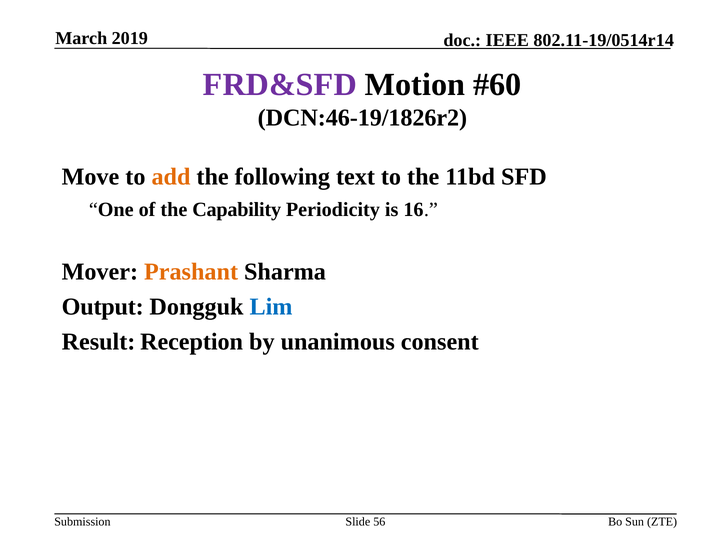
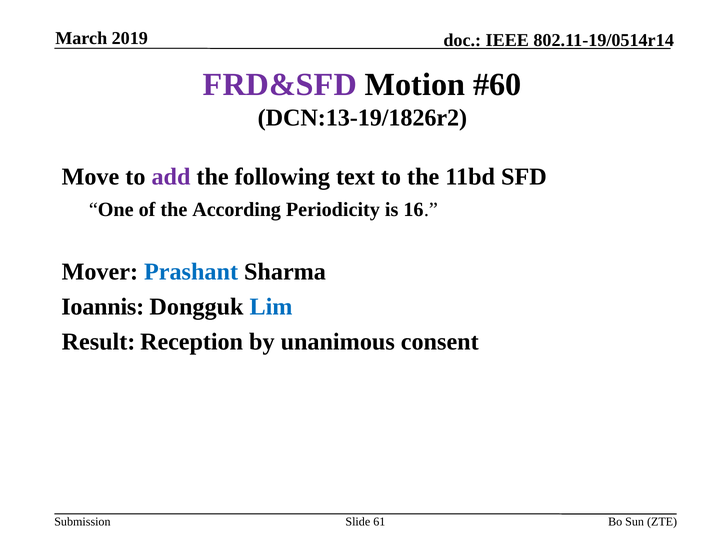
DCN:46-19/1826r2: DCN:46-19/1826r2 -> DCN:13-19/1826r2 (362, 118)
add colour: orange -> purple (171, 177)
Capability: Capability -> According (237, 209)
Prashant colour: orange -> blue (191, 271)
Output: Output -> Ioannis (103, 306)
56: 56 -> 61 (379, 521)
